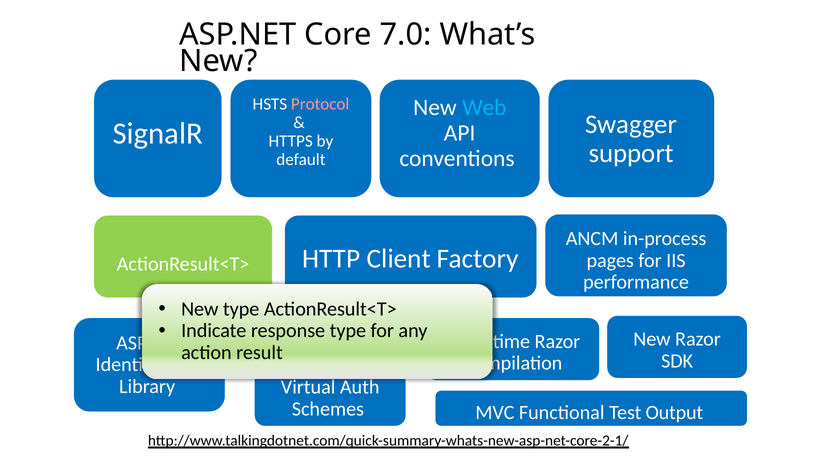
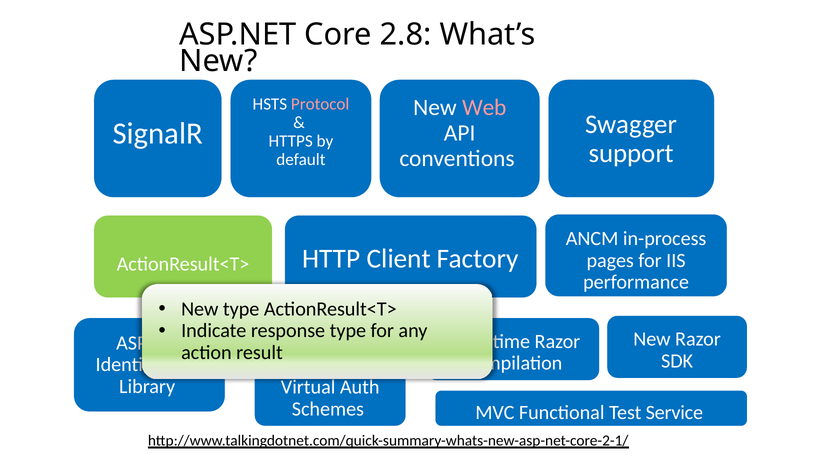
7.0: 7.0 -> 2.8 (406, 34)
Web colour: light blue -> pink (484, 108)
Output: Output -> Service (674, 413)
